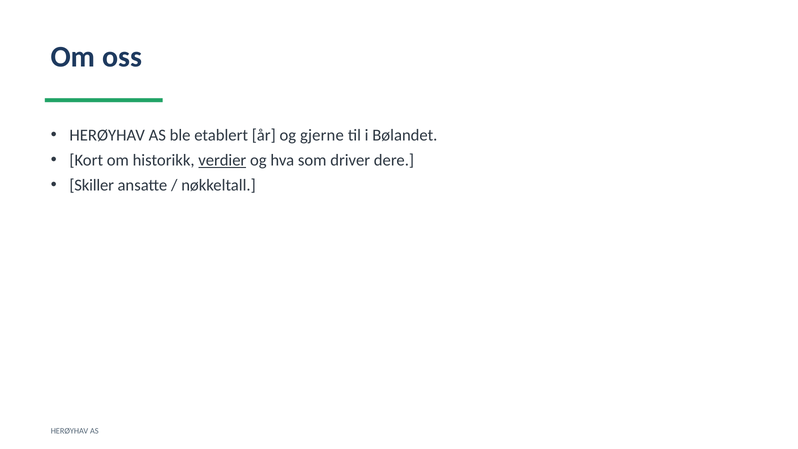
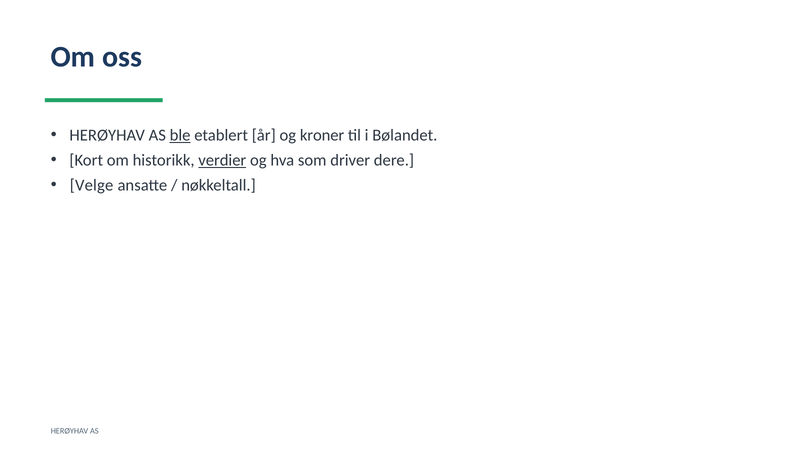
ble underline: none -> present (180, 135)
gjerne: gjerne -> kroner (322, 135)
Skiller: Skiller -> Velge (92, 185)
